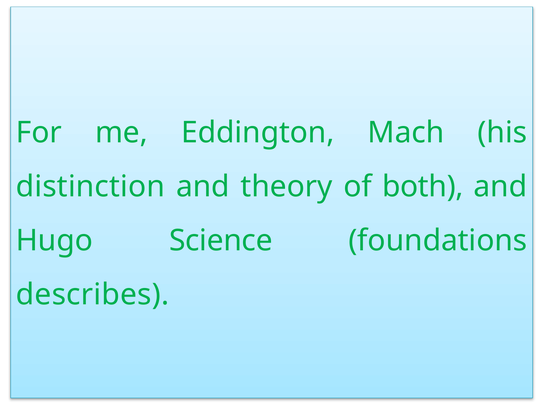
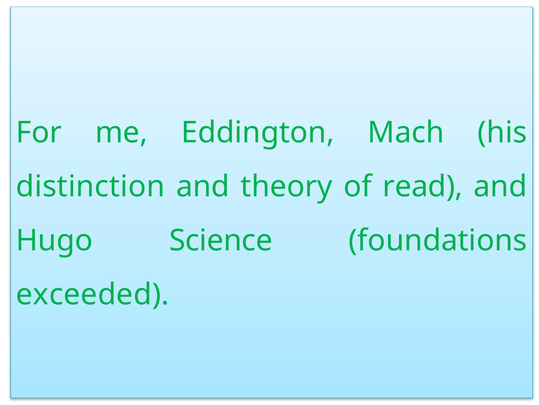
both: both -> read (423, 186)
describes: describes -> exceeded (93, 294)
